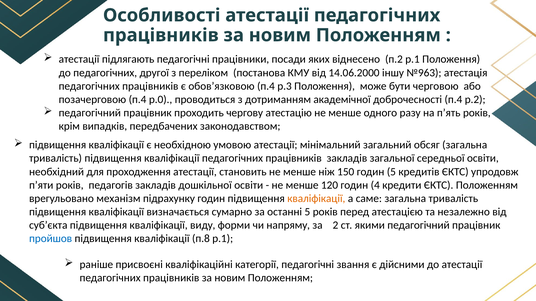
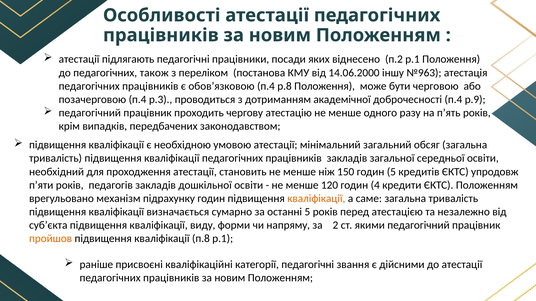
другої: другої -> також (154, 73)
р.3: р.3 -> р.8 (285, 86)
р.0: р.0 -> р.3 (161, 100)
р.2: р.2 -> р.9 (475, 100)
пройшов colour: blue -> orange (51, 239)
